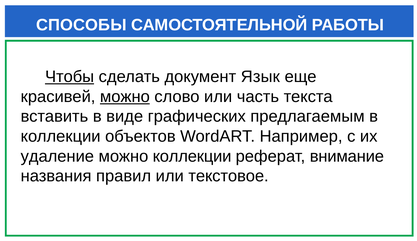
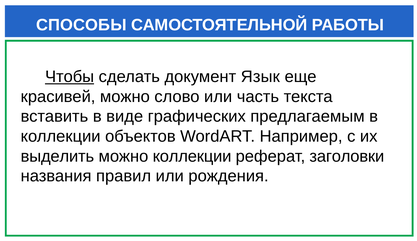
можно underline: present -> none (125, 96)
удаление: удаление -> выделить (57, 156)
внимание: внимание -> заголовки (347, 156)
текстовое: текстовое -> рождения (229, 176)
